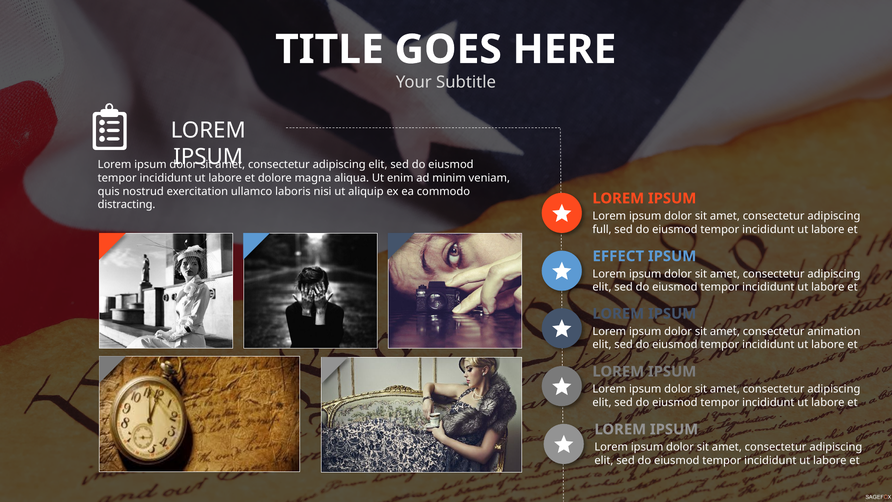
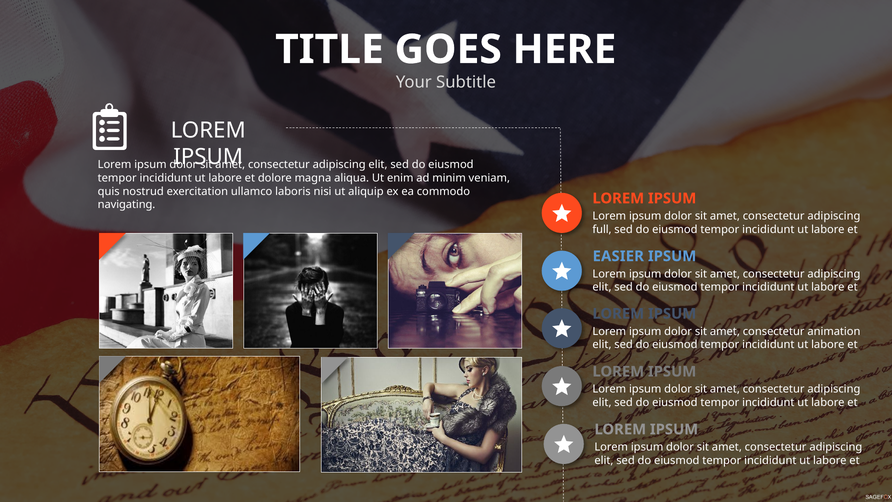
distracting: distracting -> navigating (127, 205)
EFFECT: EFFECT -> EASIER (618, 256)
